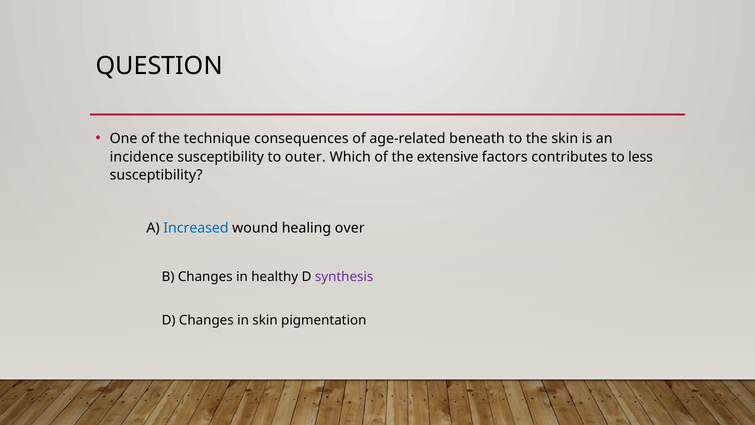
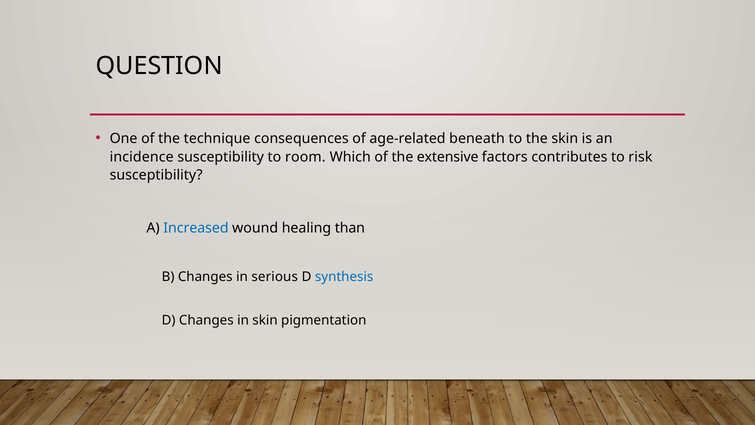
outer: outer -> room (305, 157)
less: less -> risk (640, 157)
over: over -> than (350, 228)
healthy: healthy -> serious (275, 277)
synthesis colour: purple -> blue (344, 277)
